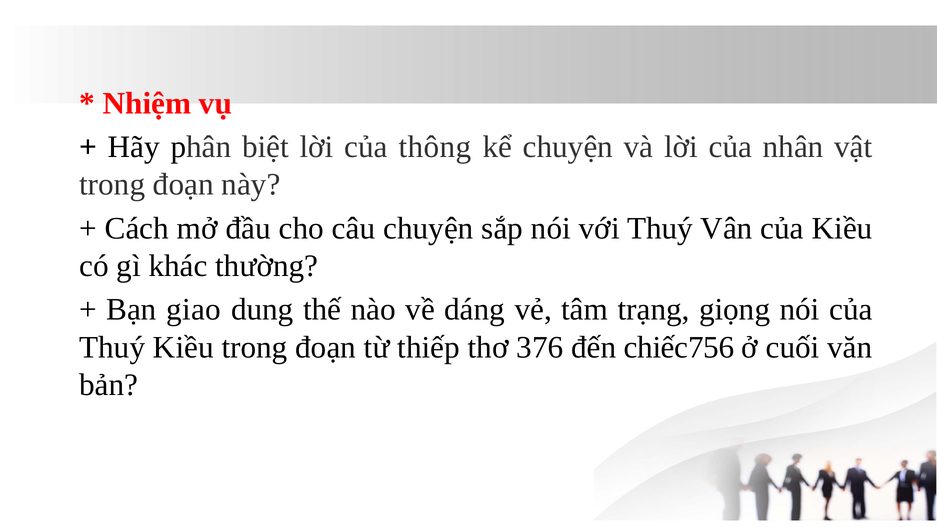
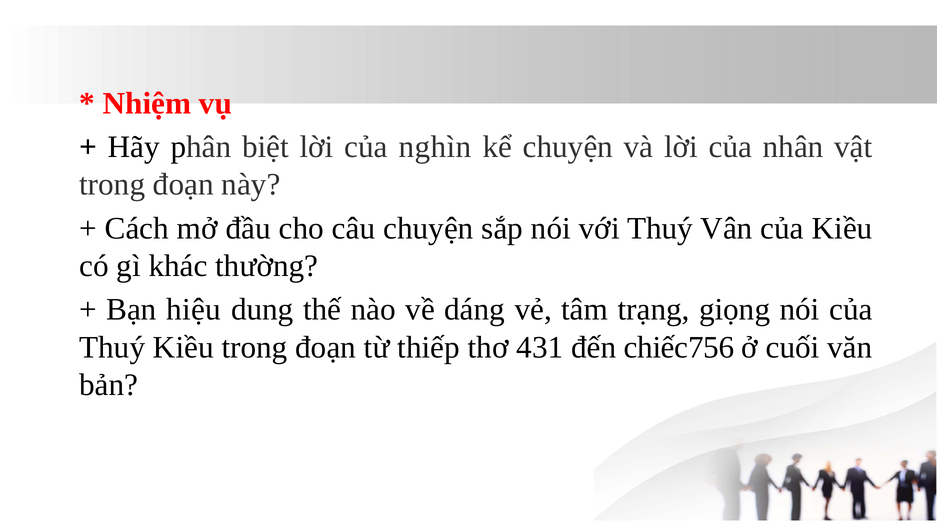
thông: thông -> nghìn (435, 147)
giao: giao -> hiệu (194, 310)
376: 376 -> 431 (540, 347)
